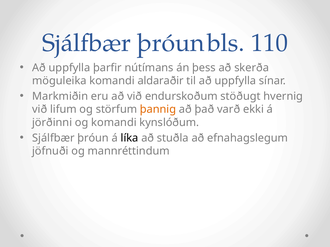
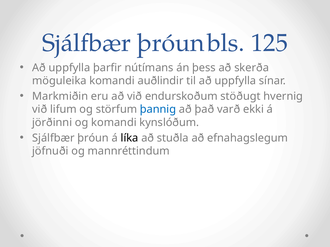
110: 110 -> 125 (269, 43)
aldaraðir: aldaraðir -> auðlindir (161, 81)
þannig colour: orange -> blue (158, 110)
